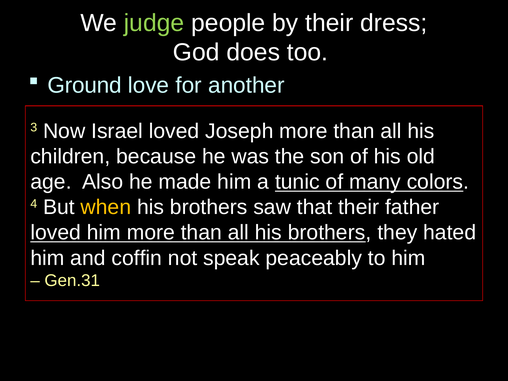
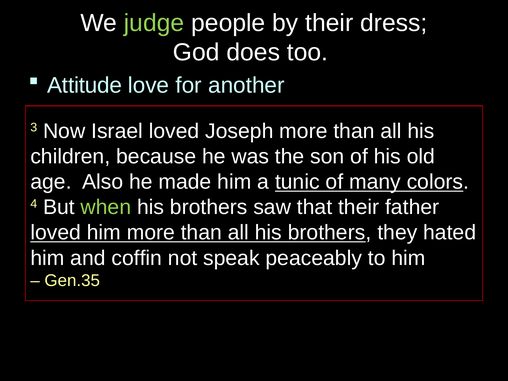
Ground: Ground -> Attitude (85, 85)
when colour: yellow -> light green (106, 207)
Gen.31: Gen.31 -> Gen.35 (72, 281)
